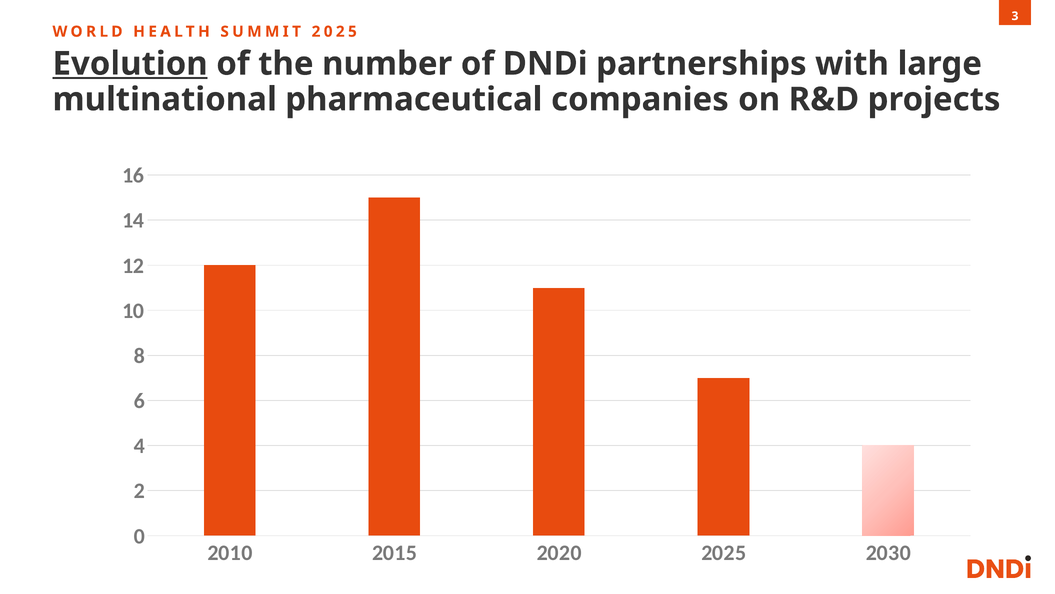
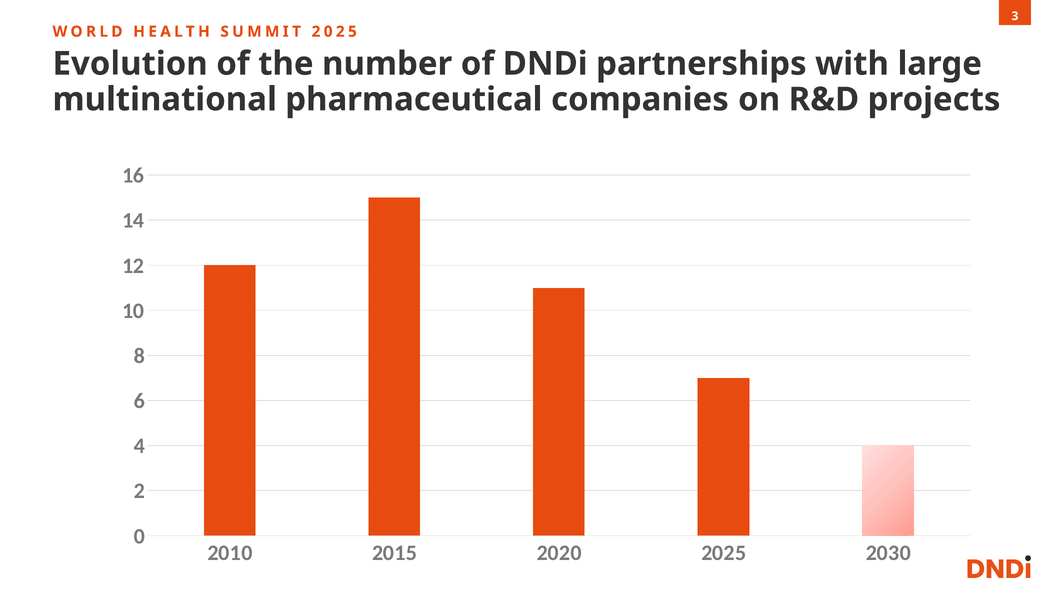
Evolution underline: present -> none (130, 64)
